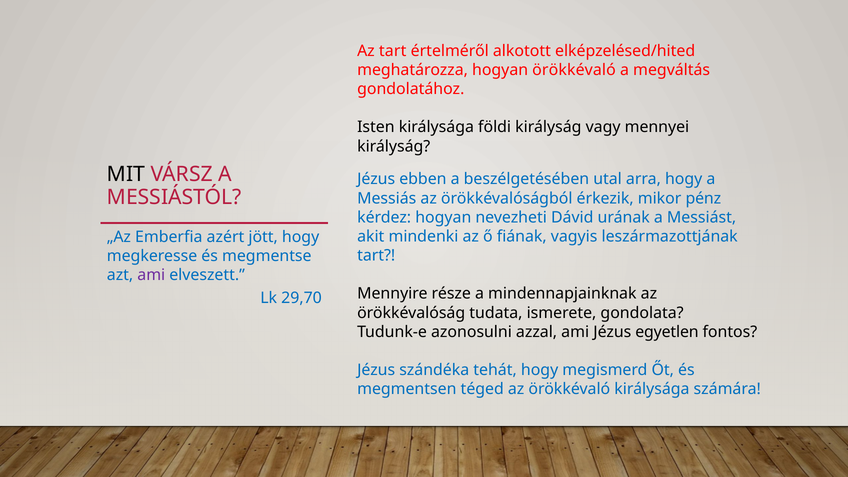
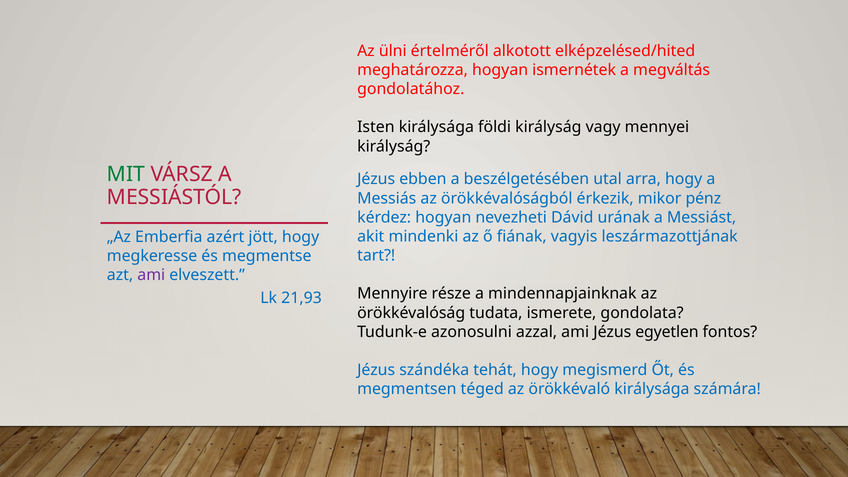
Az tart: tart -> ülni (393, 51)
hogyan örökkévaló: örökkévaló -> ismernétek (574, 70)
MIT colour: black -> green (126, 174)
29,70: 29,70 -> 21,93 (302, 298)
